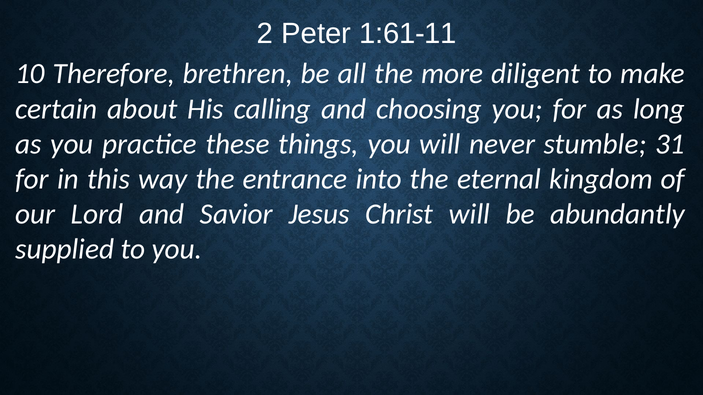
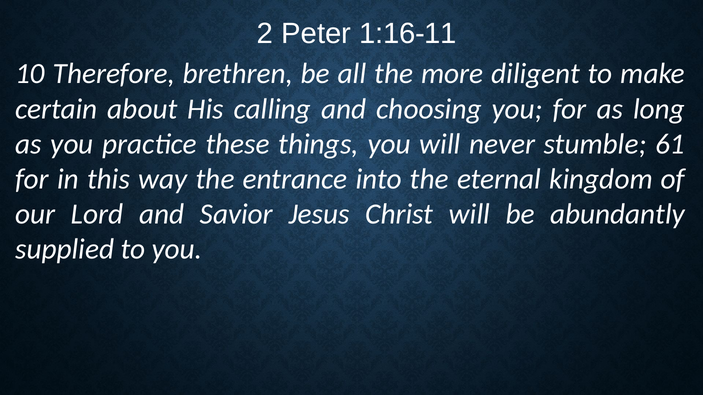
1:61-11: 1:61-11 -> 1:16-11 (408, 34)
31: 31 -> 61 (670, 144)
